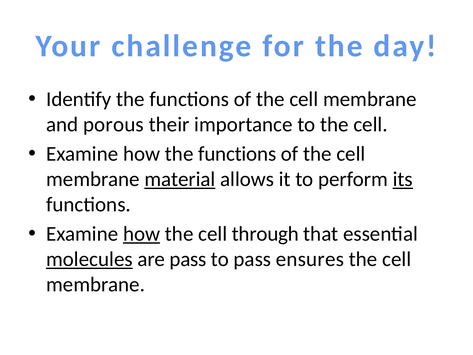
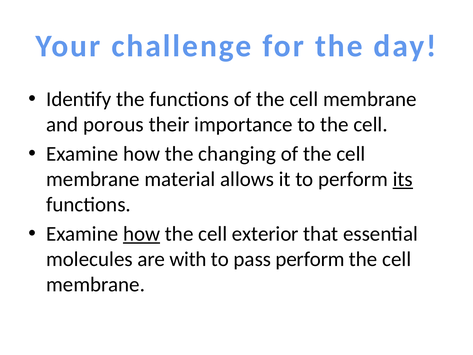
how the functions: functions -> changing (237, 154)
material underline: present -> none (180, 179)
through: through -> exterior (265, 234)
molecules underline: present -> none (89, 259)
are pass: pass -> with (188, 259)
pass ensures: ensures -> perform (310, 259)
